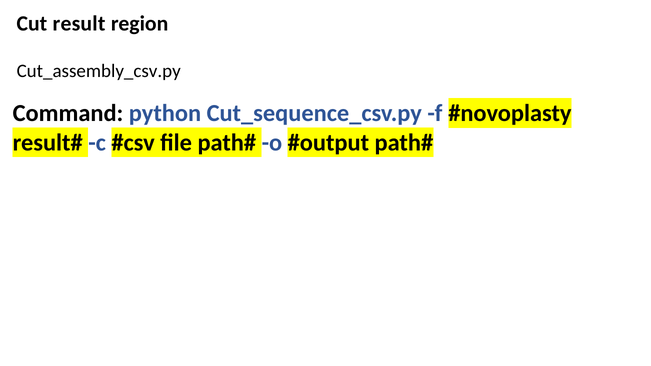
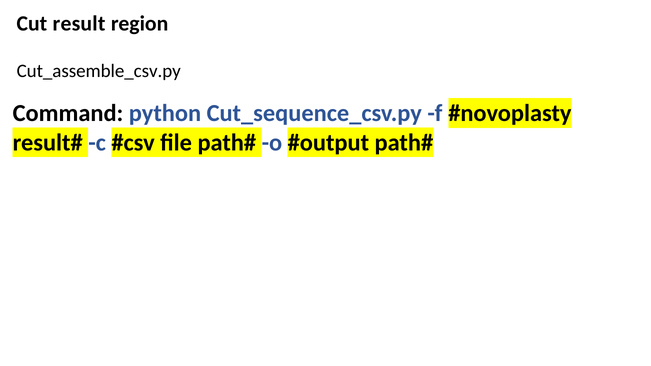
Cut_assembly_csv.py: Cut_assembly_csv.py -> Cut_assemble_csv.py (99, 71)
